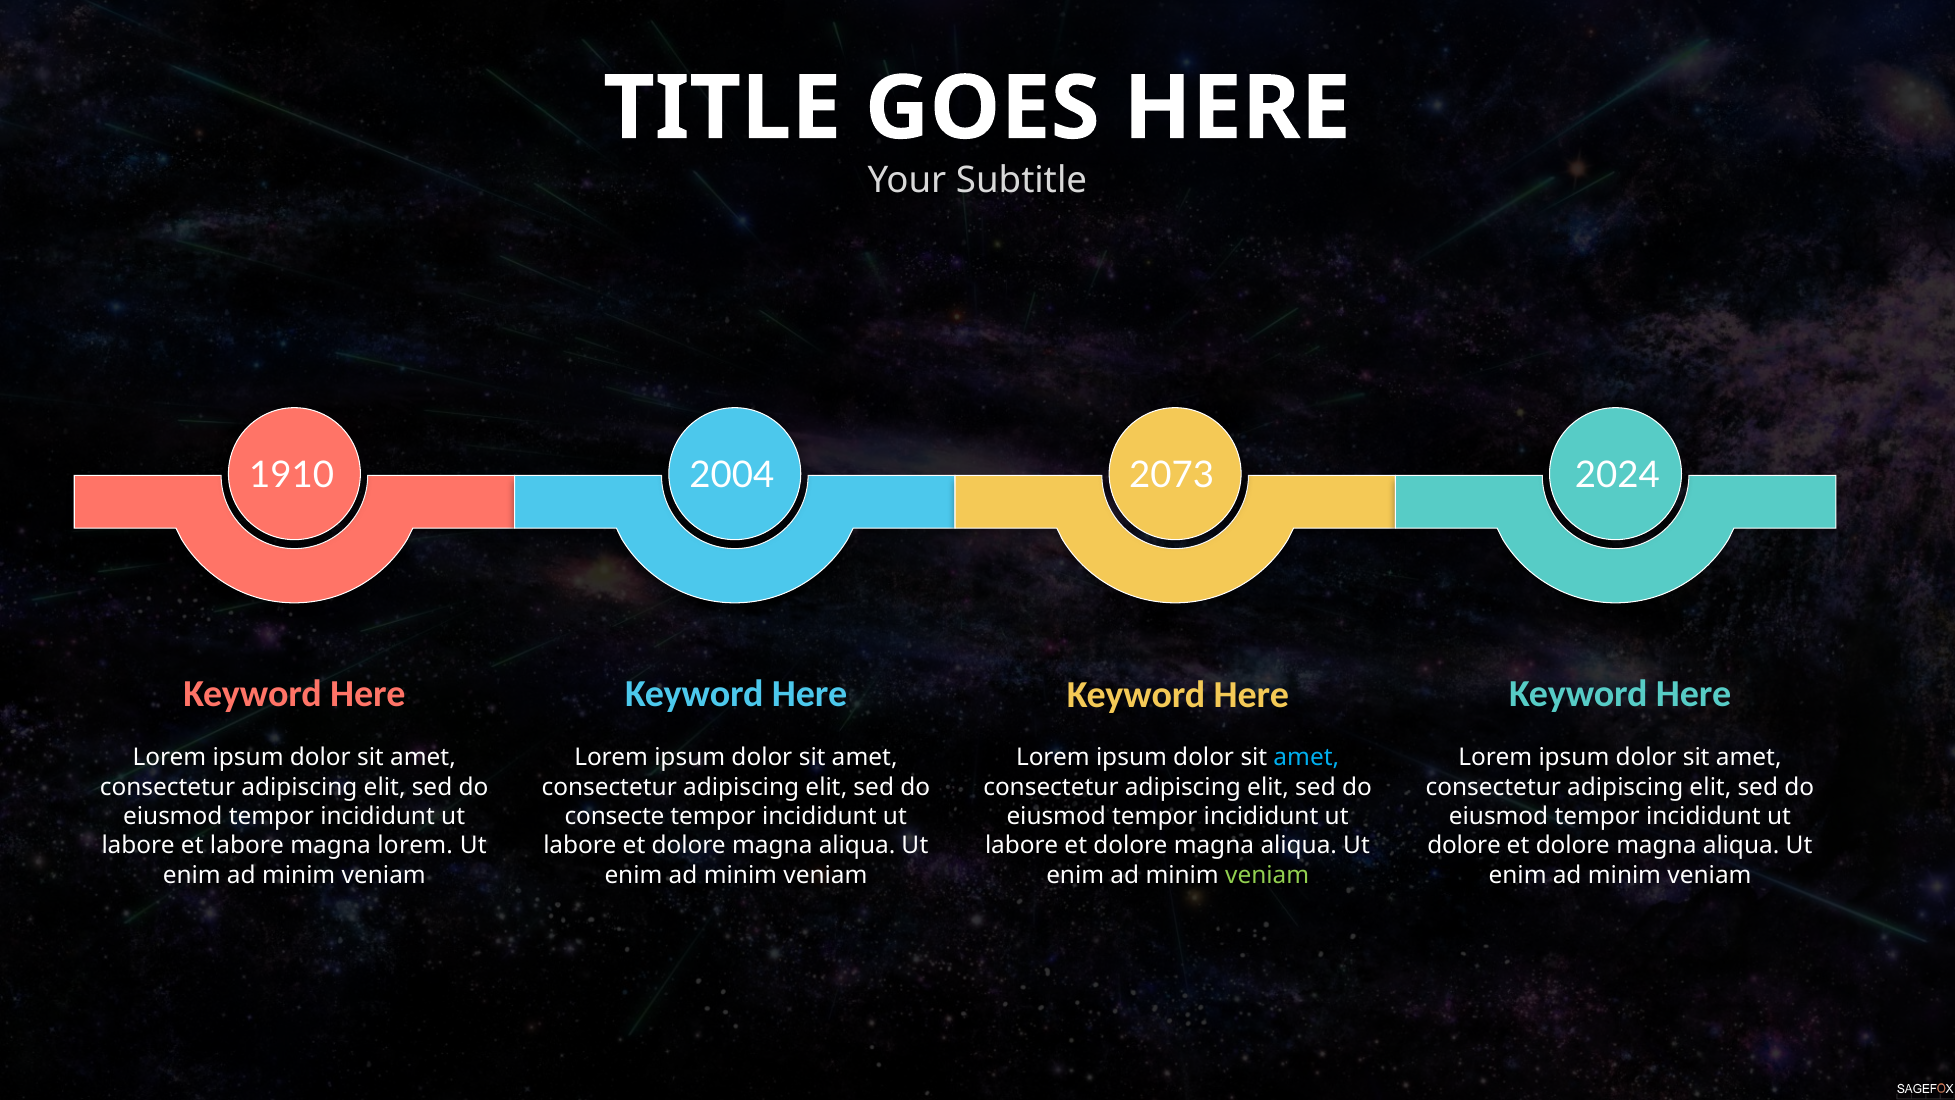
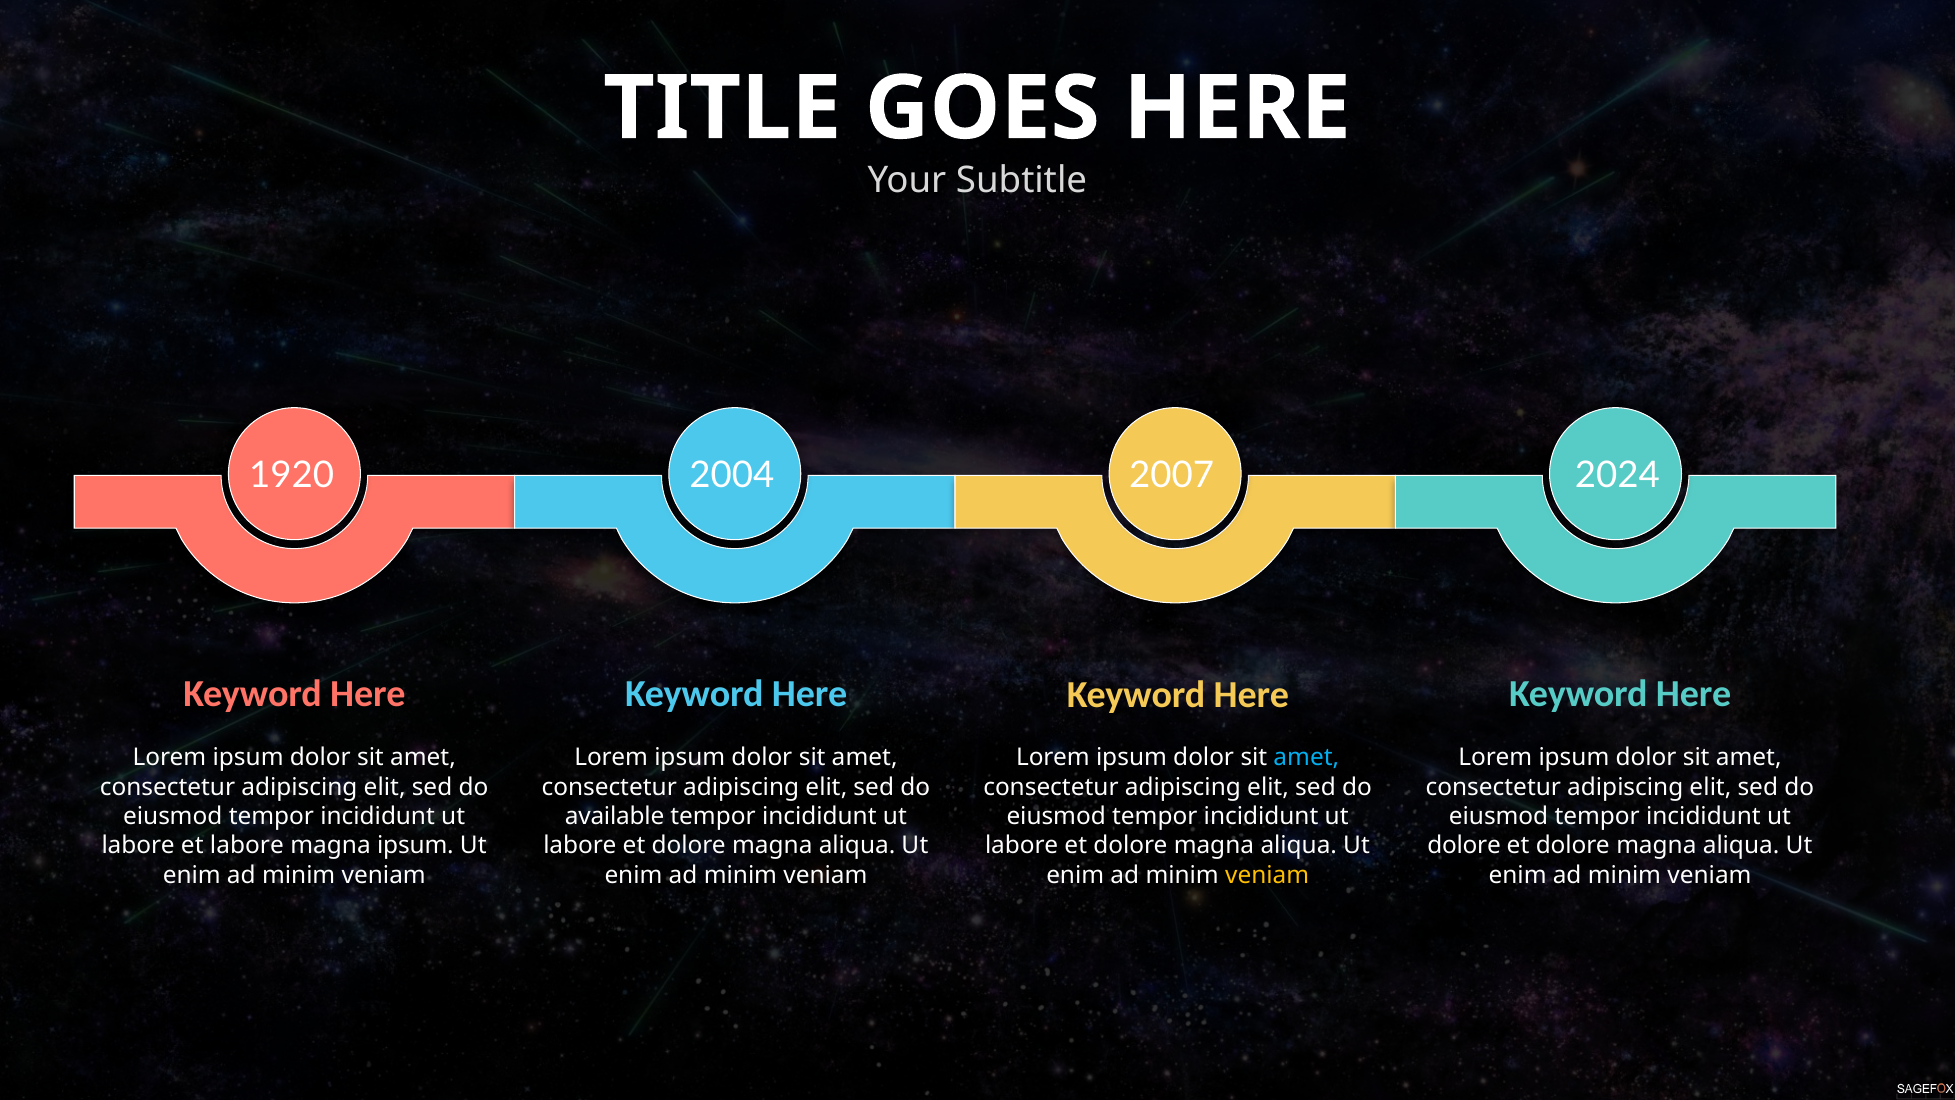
1910: 1910 -> 1920 (292, 476)
2073: 2073 -> 2007 (1172, 476)
consecte: consecte -> available (615, 816)
magna lorem: lorem -> ipsum (415, 845)
veniam colour: light green -> yellow (1267, 875)
